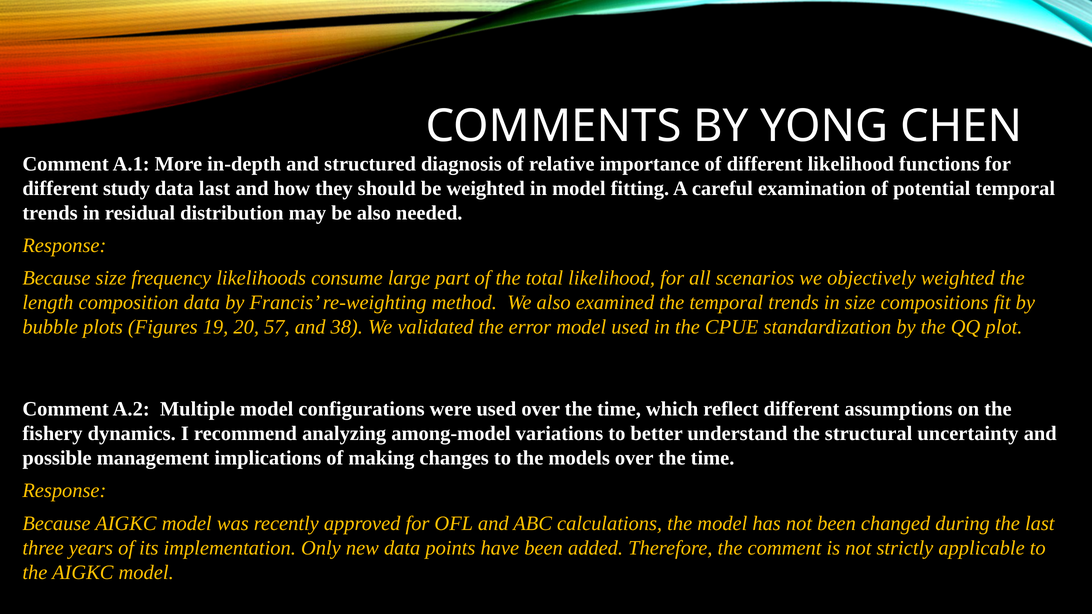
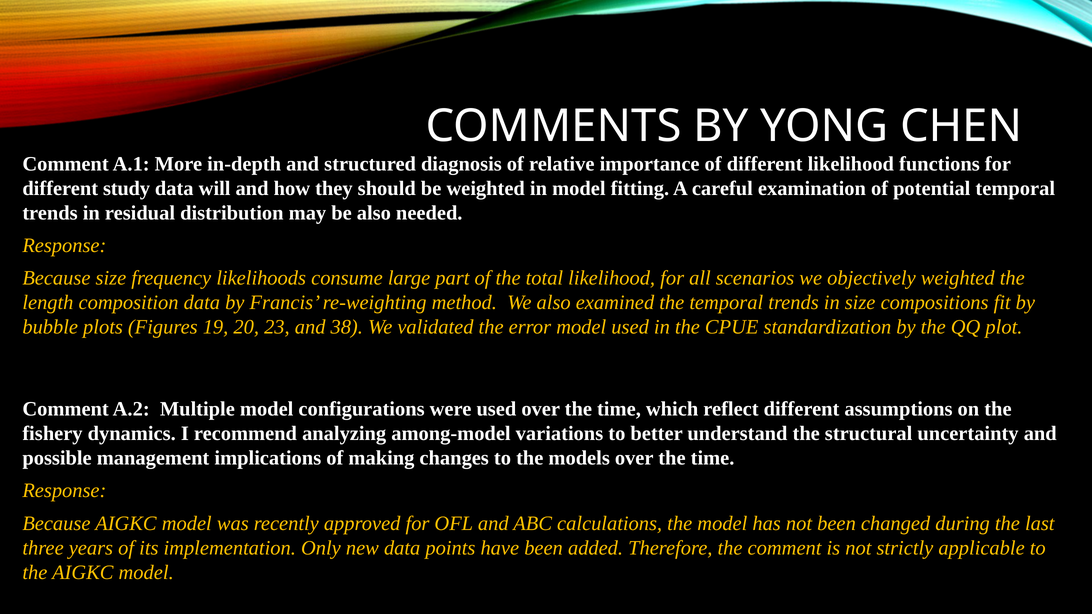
data last: last -> will (215, 188)
57: 57 -> 23 (277, 327)
